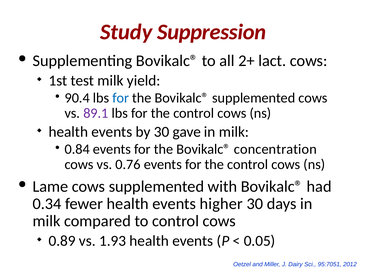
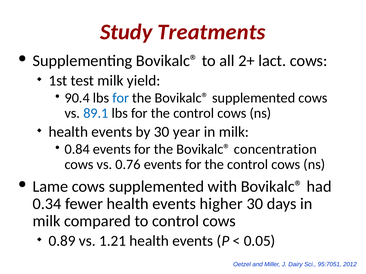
Suppression: Suppression -> Treatments (211, 32)
89.1 colour: purple -> blue (96, 113)
gave: gave -> year (187, 132)
1.93: 1.93 -> 1.21 (113, 241)
